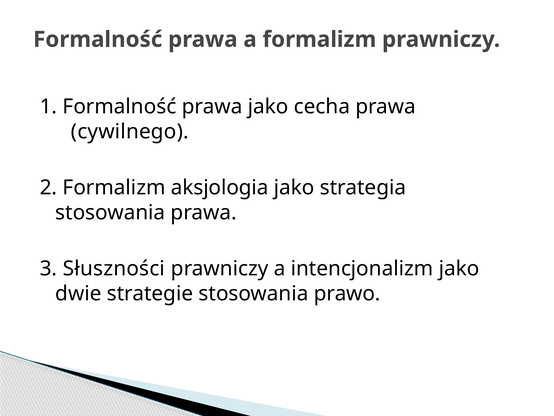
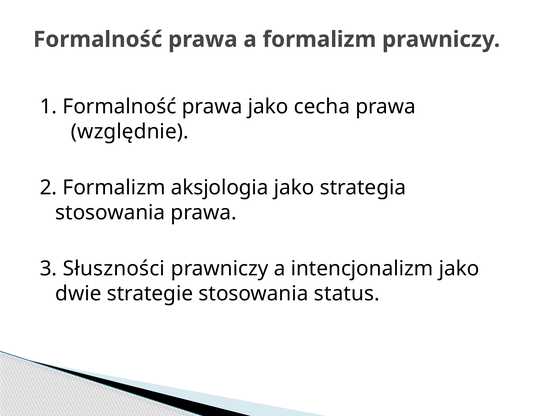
cywilnego: cywilnego -> względnie (130, 131)
prawo: prawo -> status (347, 293)
